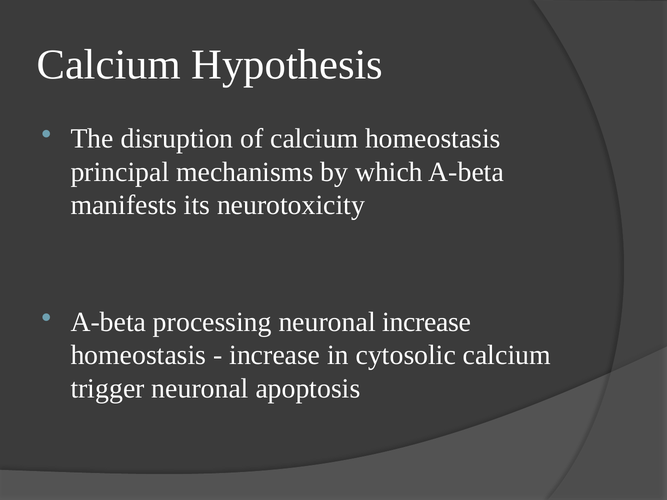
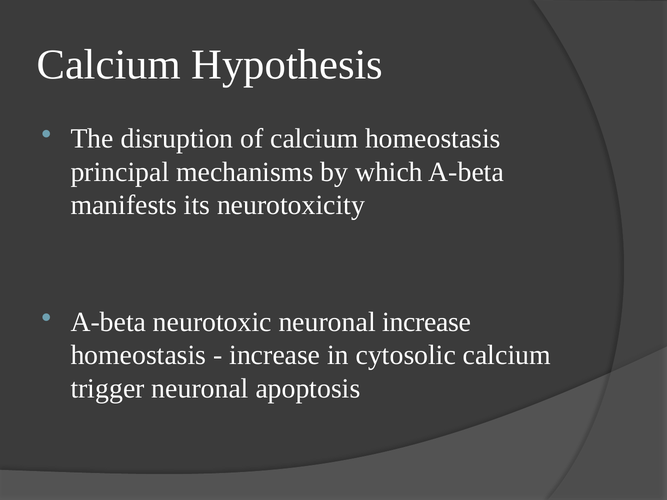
processing: processing -> neurotoxic (212, 322)
